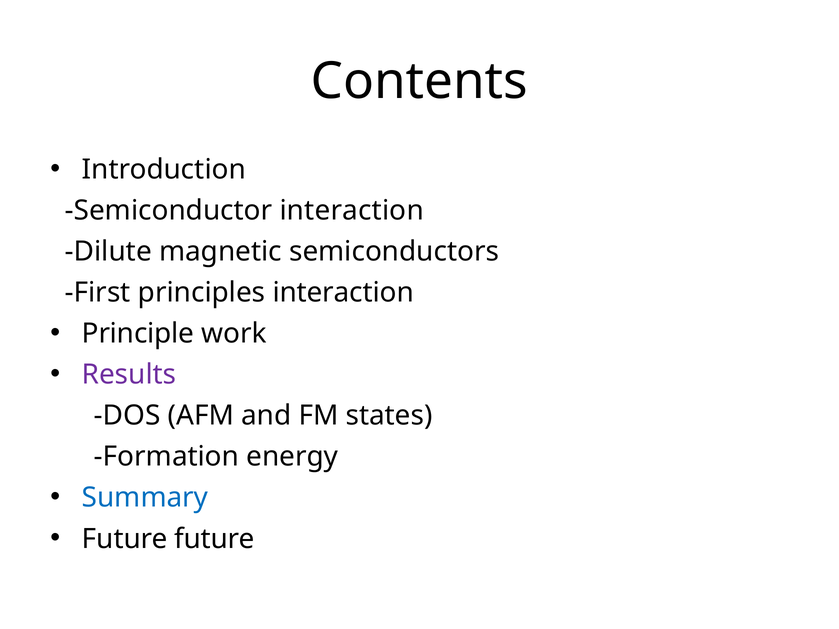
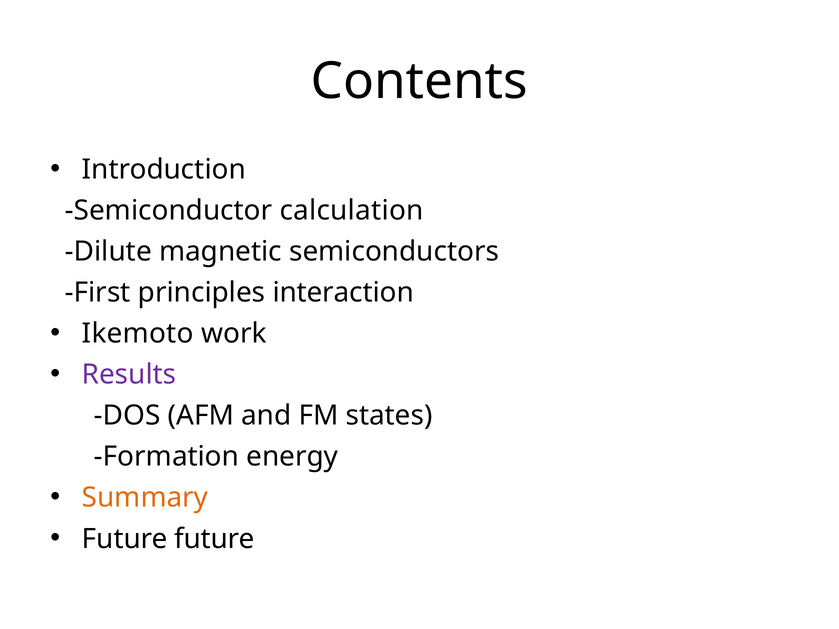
Semiconductor interaction: interaction -> calculation (352, 211)
Principle: Principle -> Ikemoto (138, 334)
Summary colour: blue -> orange (145, 498)
